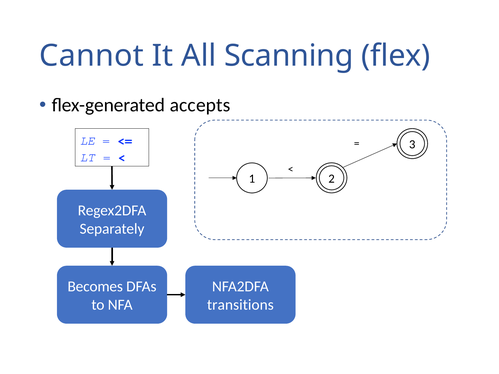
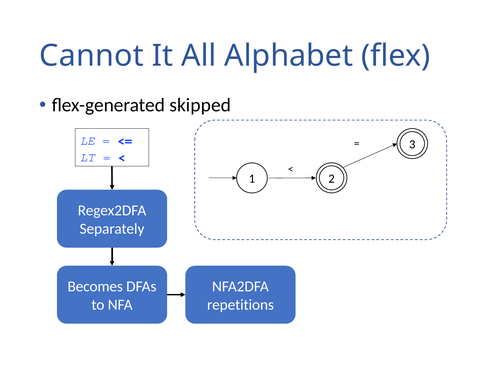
Scanning: Scanning -> Alphabet (289, 56)
accepts: accepts -> skipped (200, 105)
transitions: transitions -> repetitions (240, 305)
